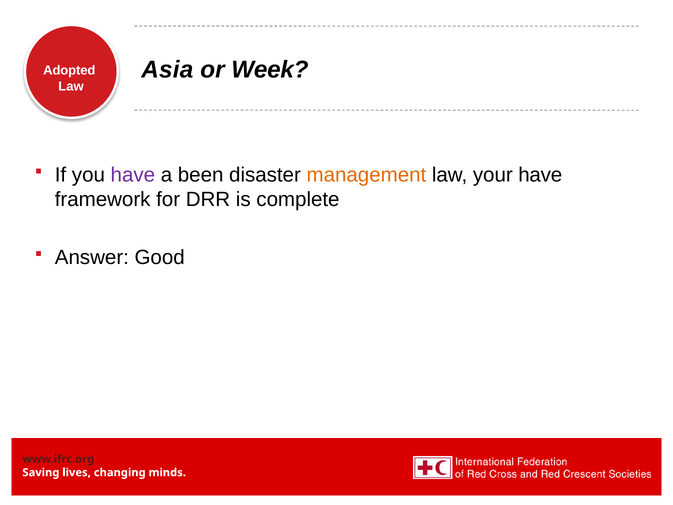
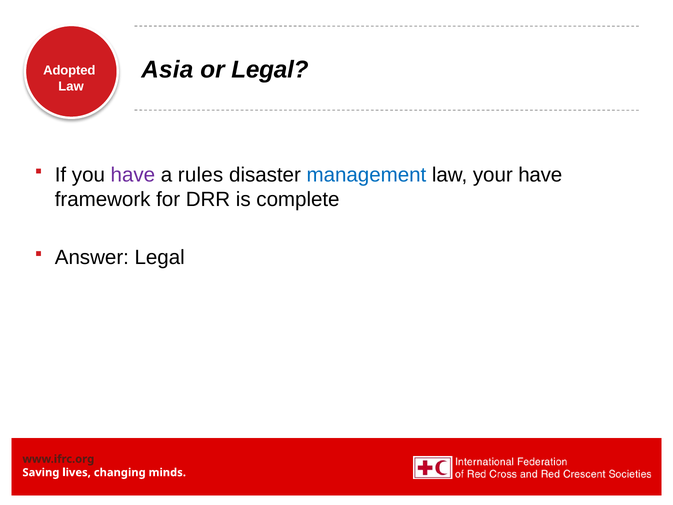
or Week: Week -> Legal (270, 70)
been: been -> rules (201, 175)
management colour: orange -> blue (366, 175)
Answer Good: Good -> Legal (160, 257)
